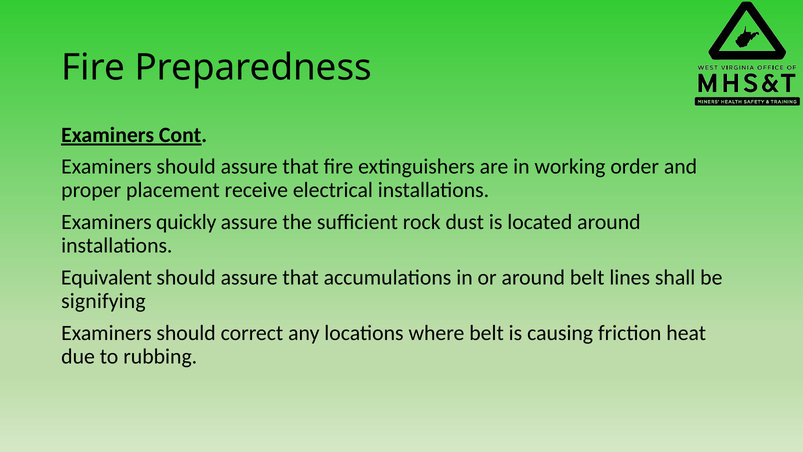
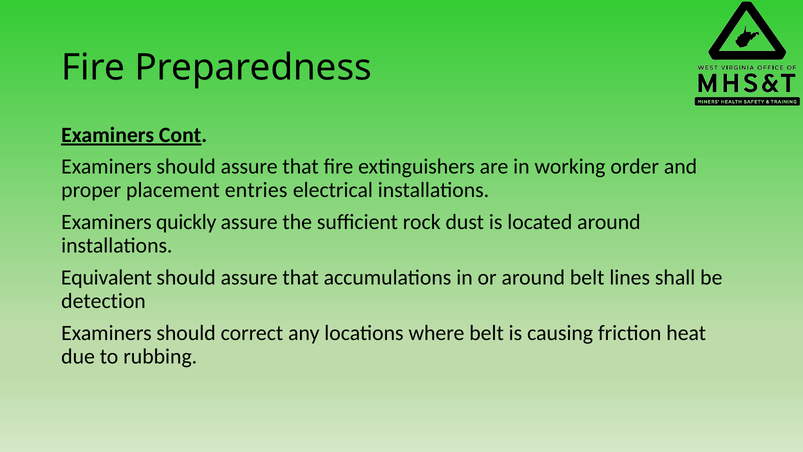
receive: receive -> entries (256, 190)
signifying: signifying -> detection (104, 301)
